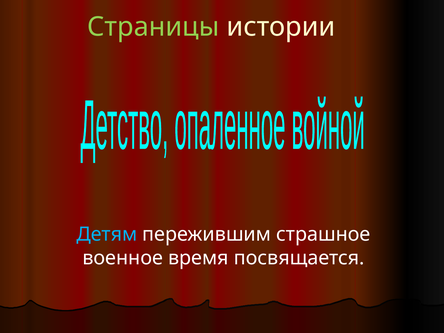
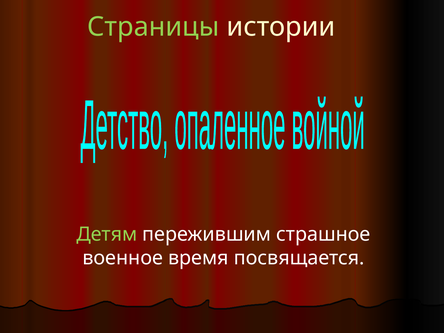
Детям colour: light blue -> light green (107, 234)
